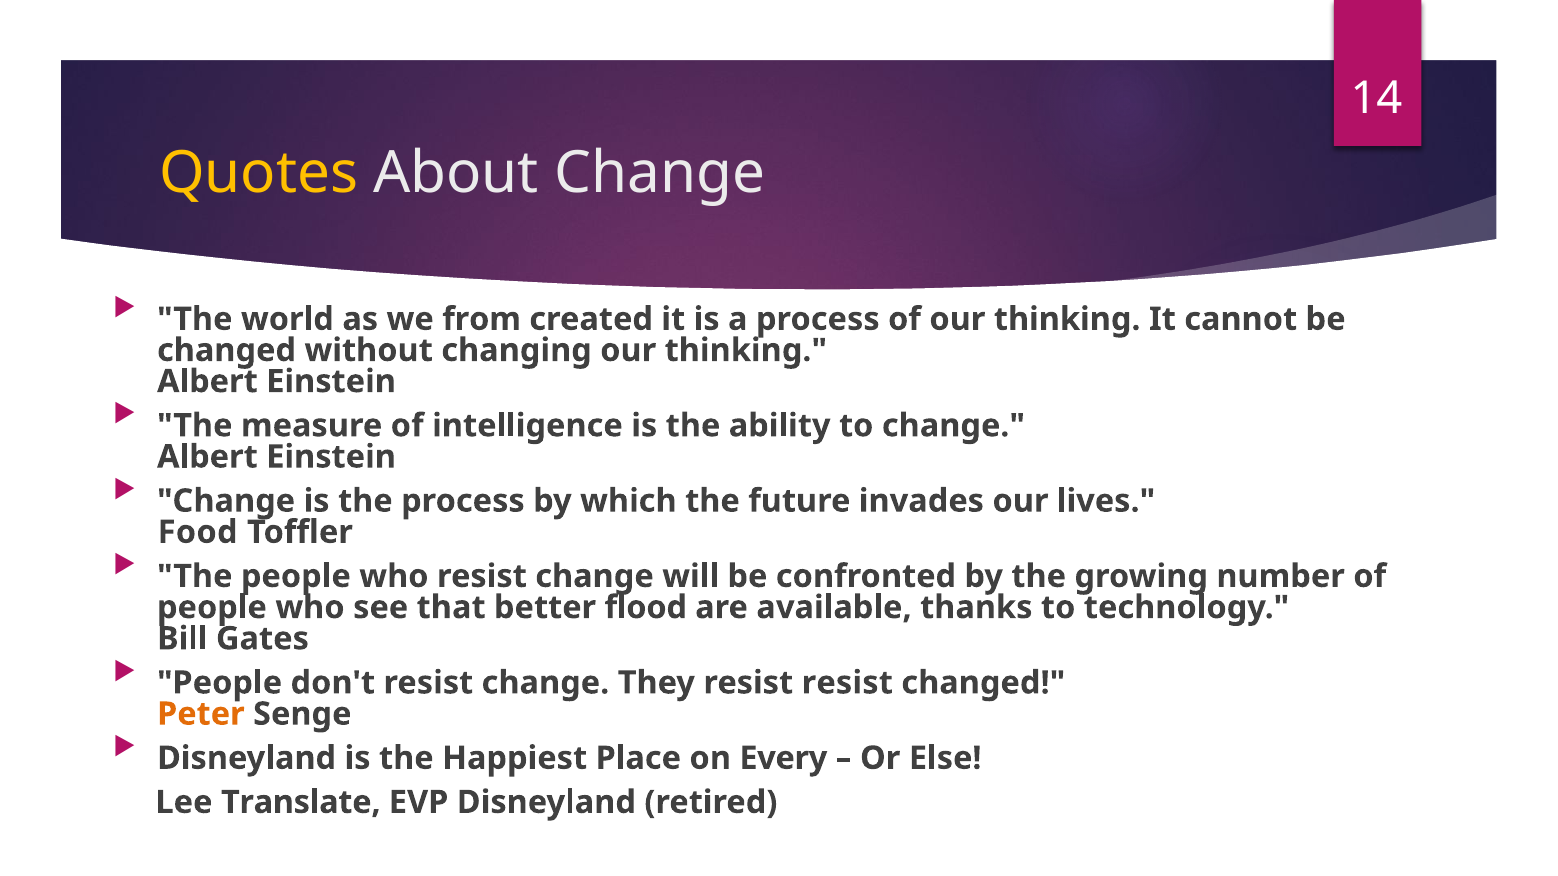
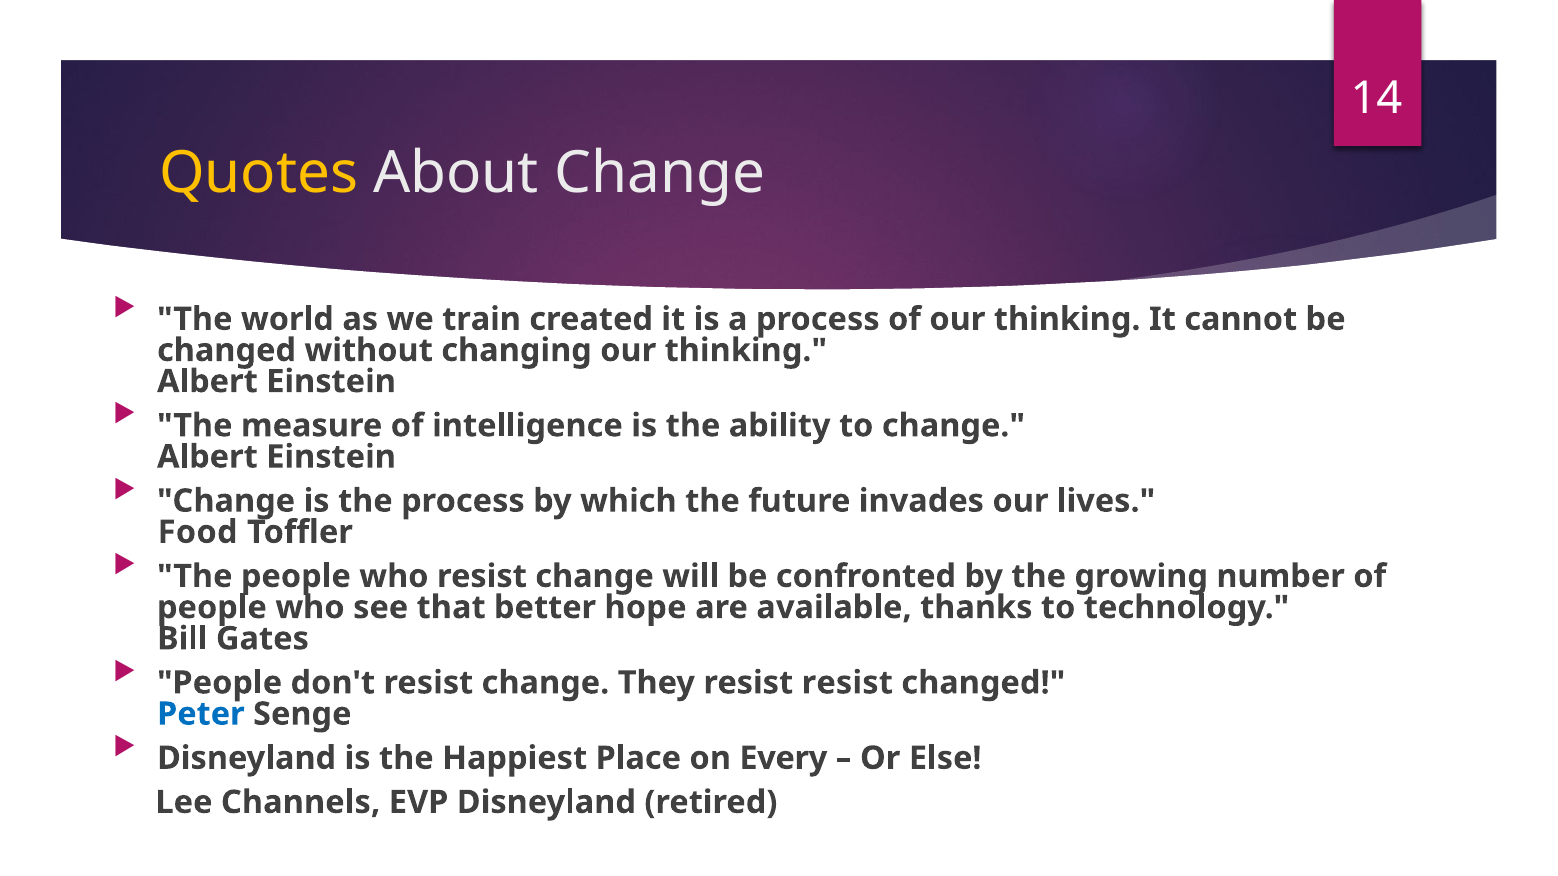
from: from -> train (482, 319)
flood: flood -> hope (645, 608)
Peter colour: orange -> blue (201, 714)
Translate: Translate -> Channels (301, 803)
